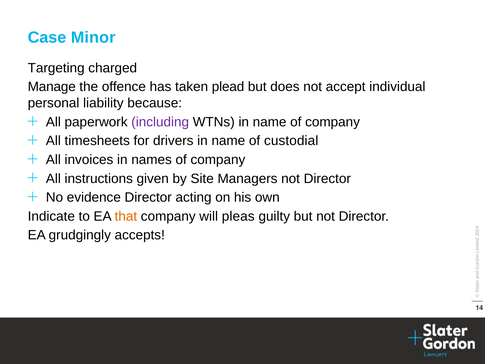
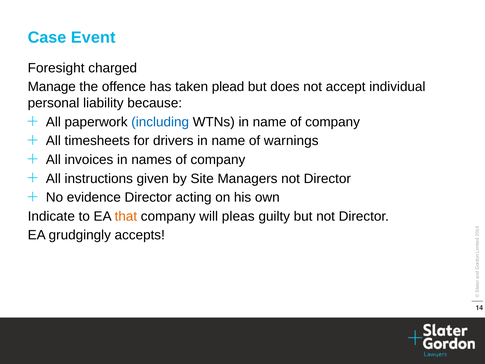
Minor: Minor -> Event (93, 37)
Targeting: Targeting -> Foresight (56, 68)
including colour: purple -> blue (160, 122)
custodial: custodial -> warnings (291, 141)
